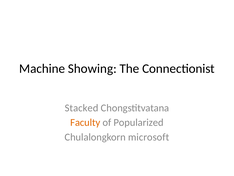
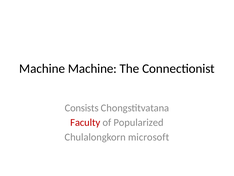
Machine Showing: Showing -> Machine (92, 68)
Stacked: Stacked -> Consists (82, 108)
Faculty colour: orange -> red (85, 122)
